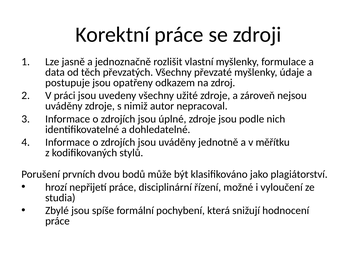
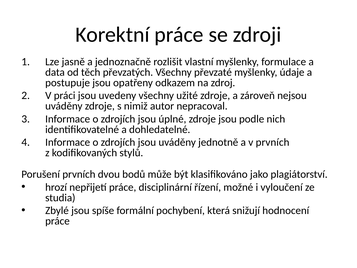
v měřítku: měřítku -> prvních (273, 142)
